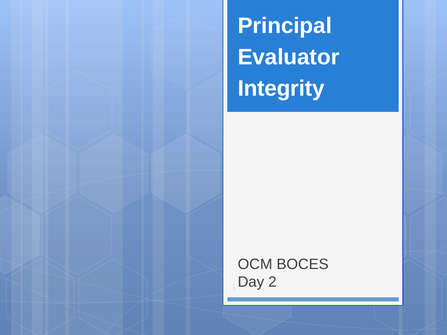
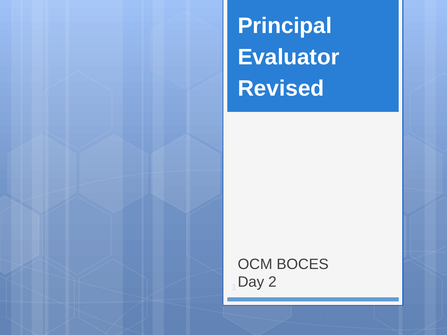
Integrity: Integrity -> Revised (281, 88)
